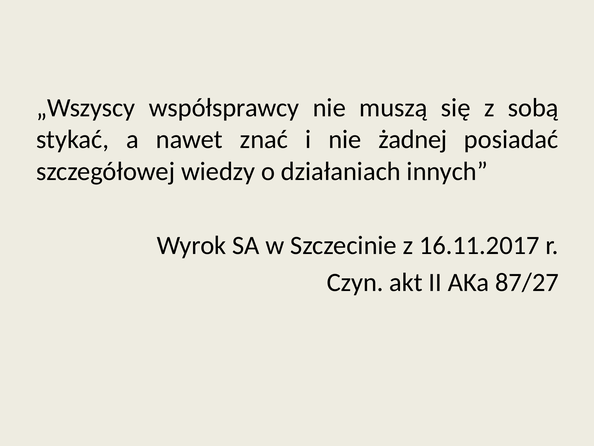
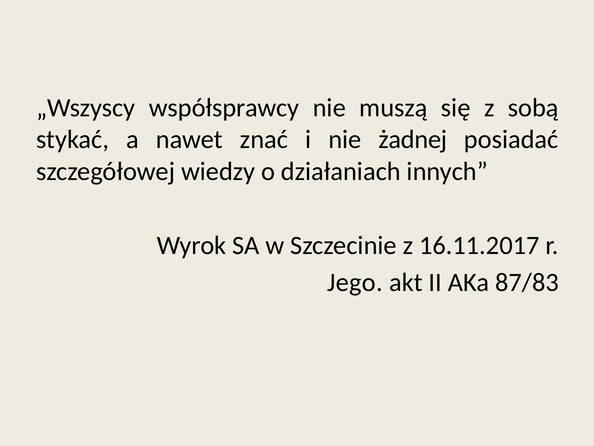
Czyn: Czyn -> Jego (355, 282)
87/27: 87/27 -> 87/83 (527, 282)
